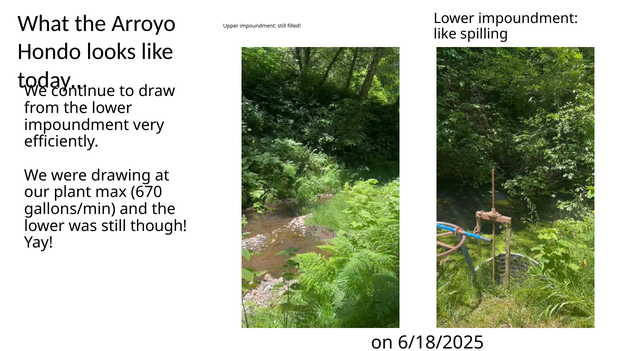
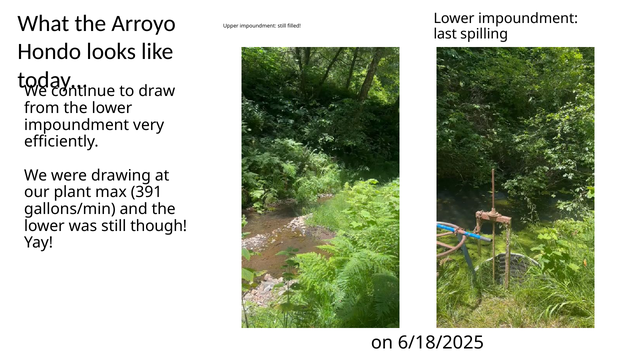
like: like -> last (445, 34)
670: 670 -> 391 (147, 192)
